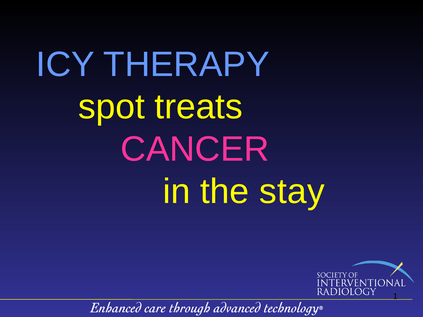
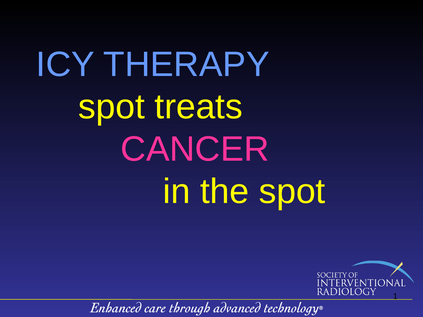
the stay: stay -> spot (292, 192)
